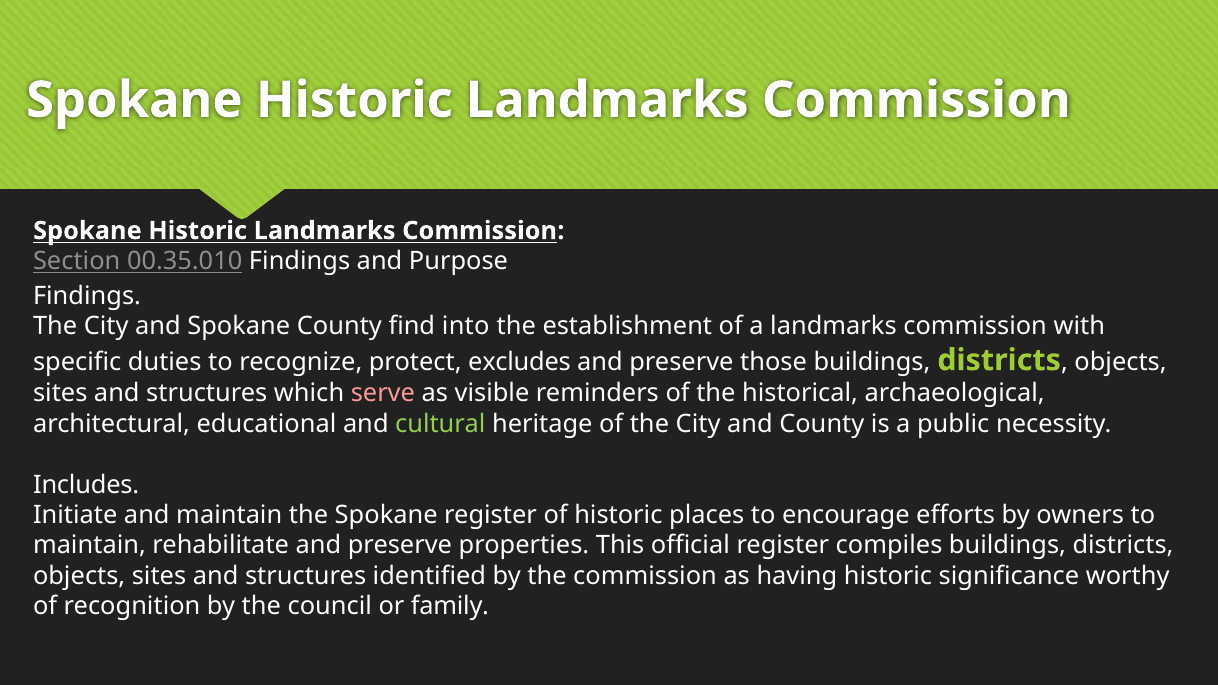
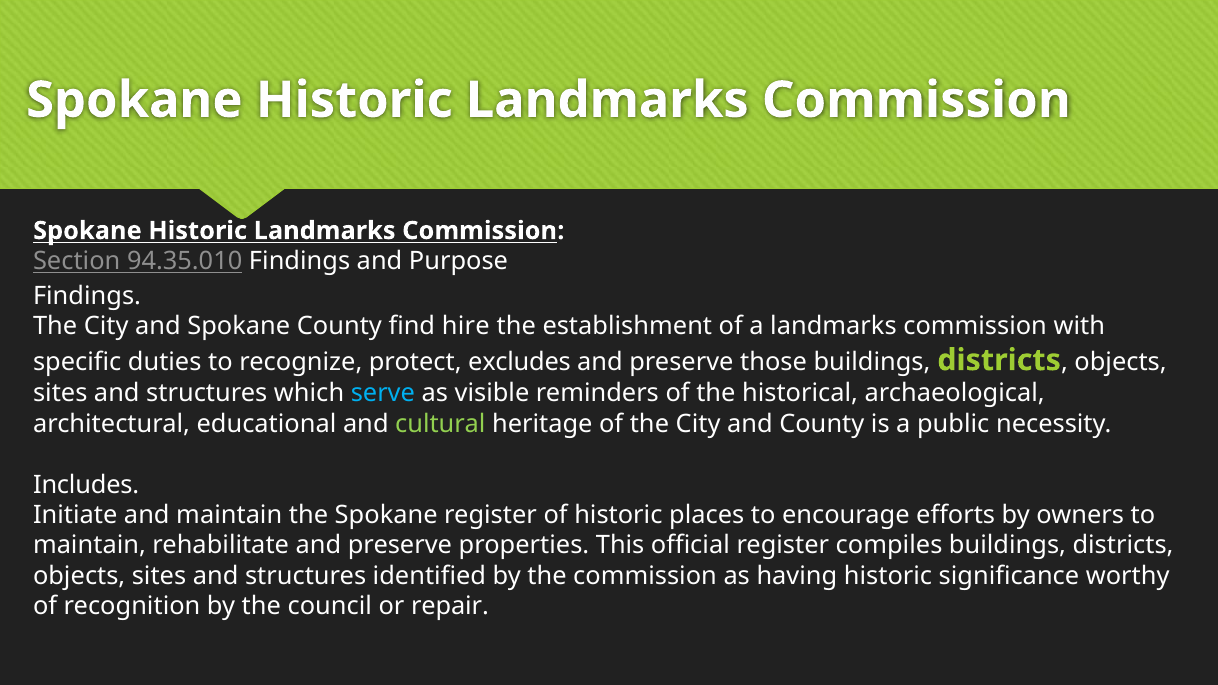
00.35.010: 00.35.010 -> 94.35.010 (185, 261)
into: into -> hire (466, 326)
serve colour: pink -> light blue (383, 393)
family: family -> repair (450, 607)
